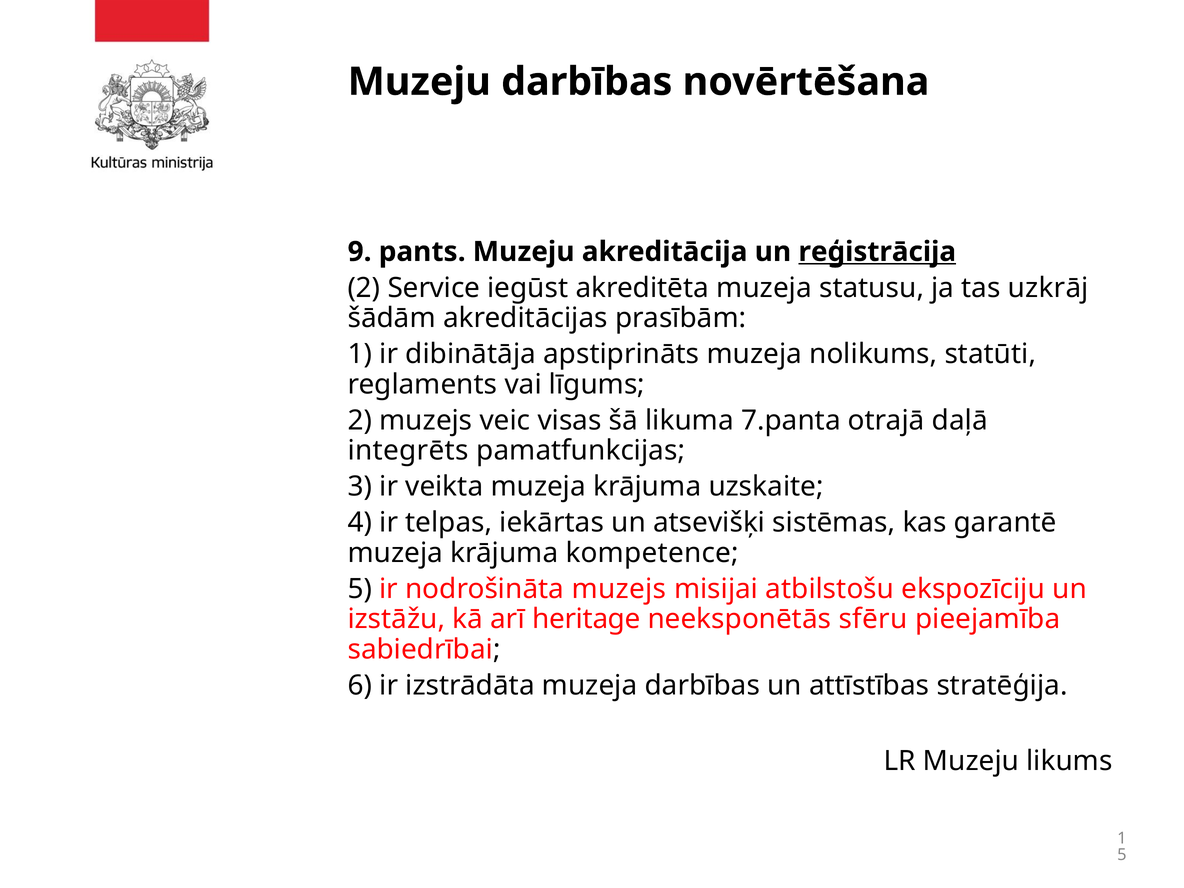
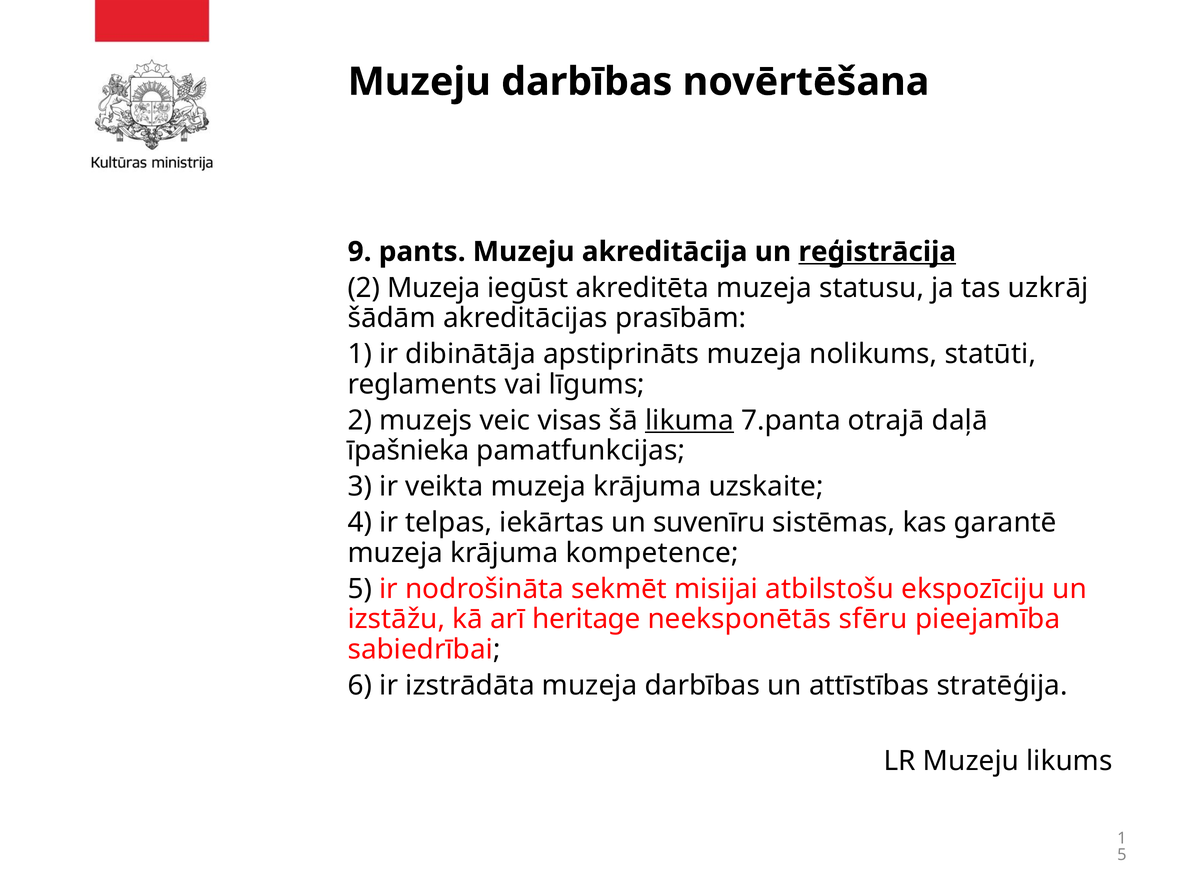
2 Service: Service -> Muzeja (434, 288)
likuma underline: none -> present (689, 420)
integrēts: integrēts -> īpašnieka (409, 451)
atsevišķi: atsevišķi -> suvenīru (709, 523)
nodrošināta muzejs: muzejs -> sekmēt (619, 589)
